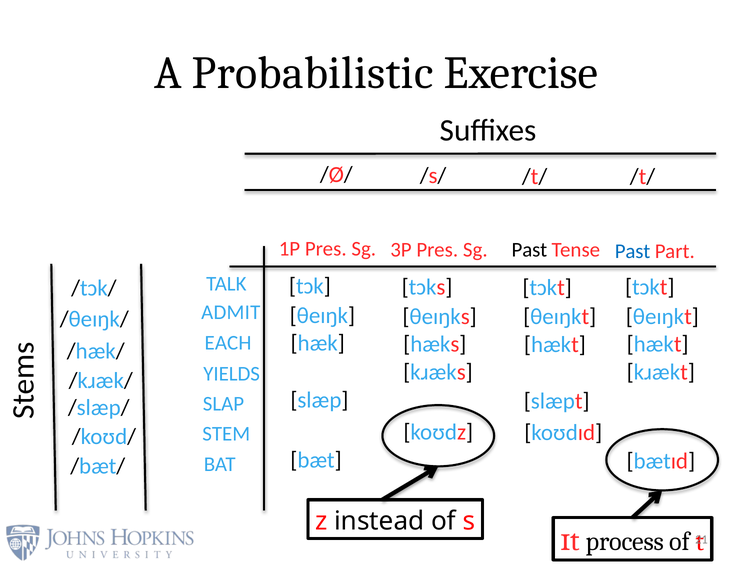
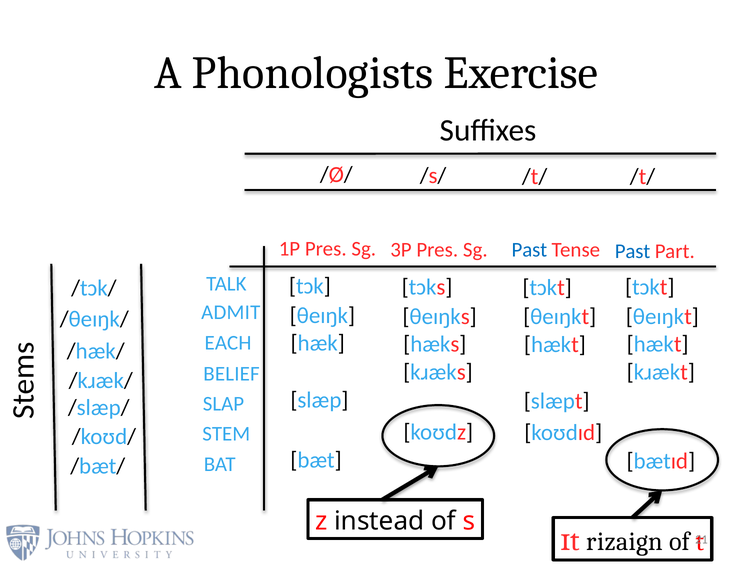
Probabilistic: Probabilistic -> Phonologists (313, 73)
Past colour: black -> blue (529, 250)
YIELDS: YIELDS -> BELIEF (232, 373)
process: process -> rizaign (625, 542)
